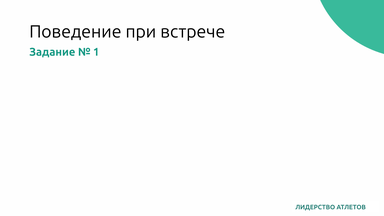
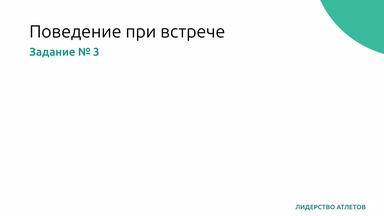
1: 1 -> 3 (96, 52)
